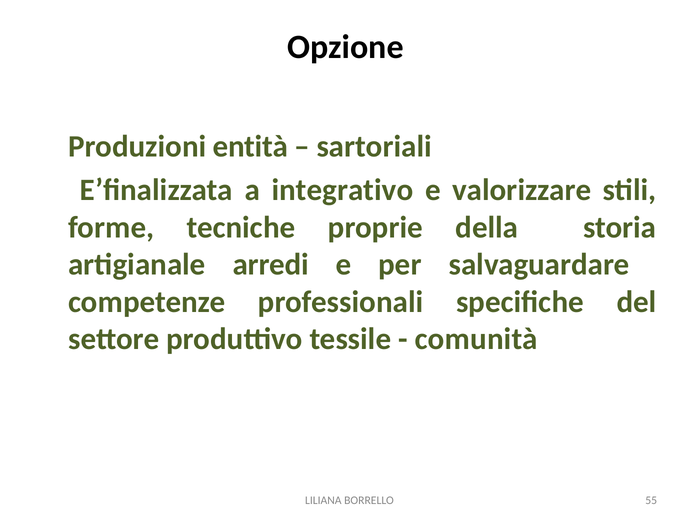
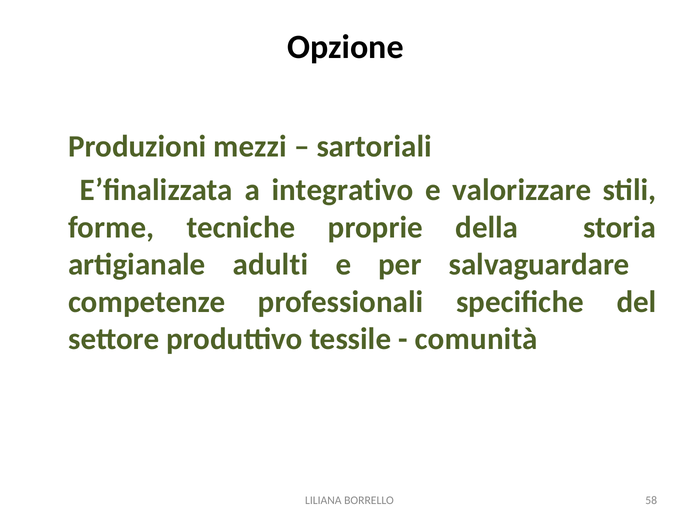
entità: entità -> mezzi (250, 147)
arredi: arredi -> adulti (271, 265)
55: 55 -> 58 (651, 501)
